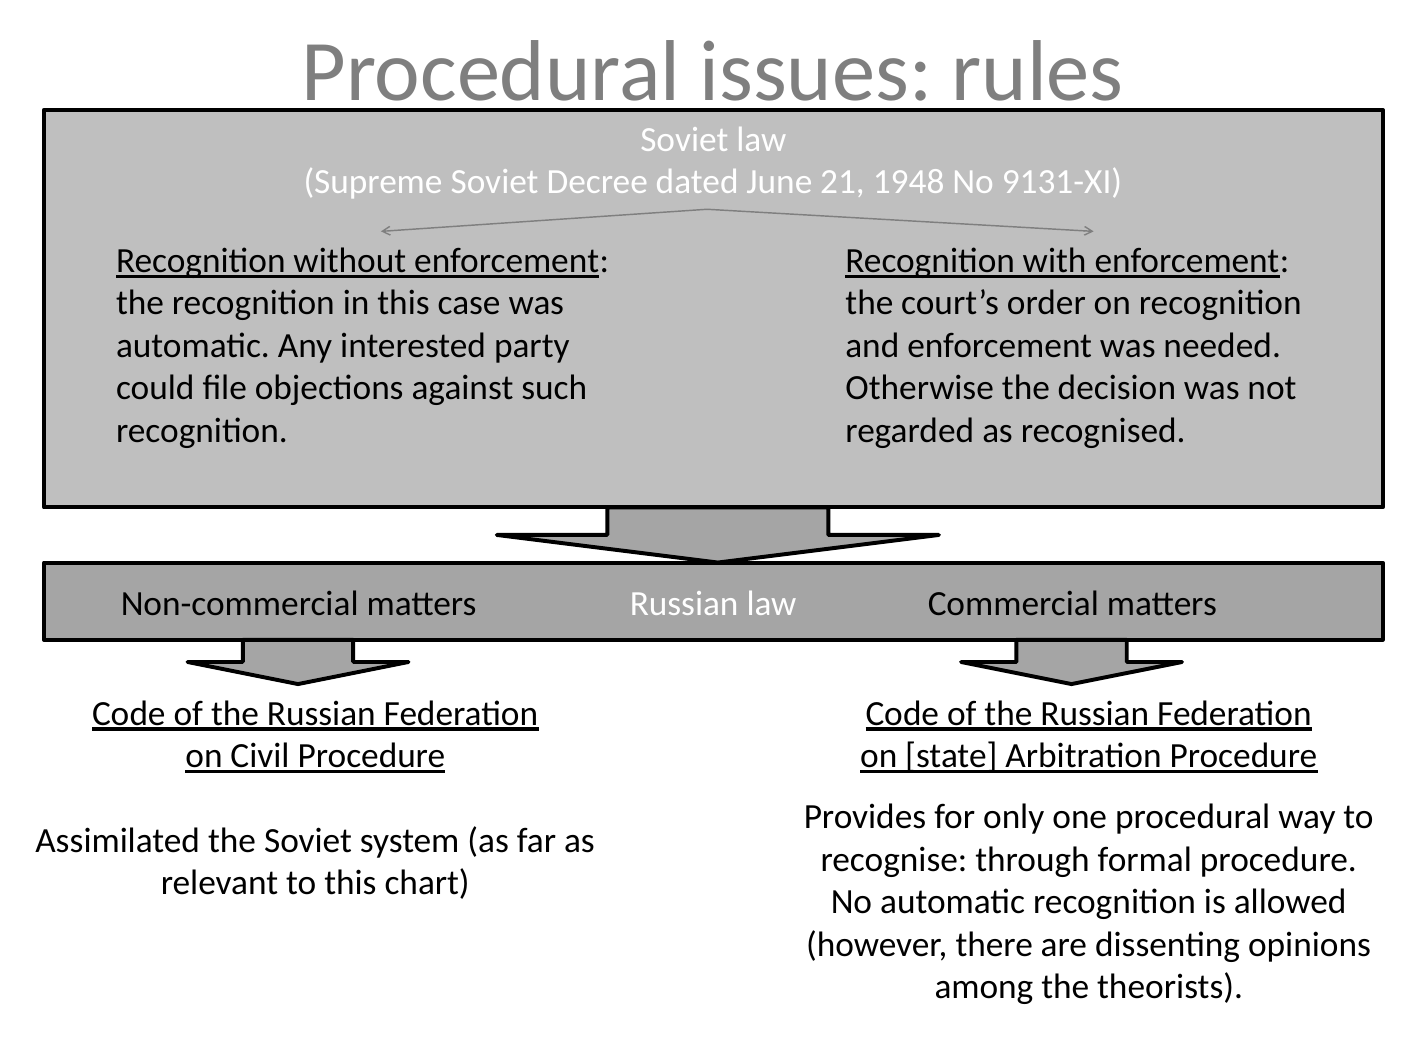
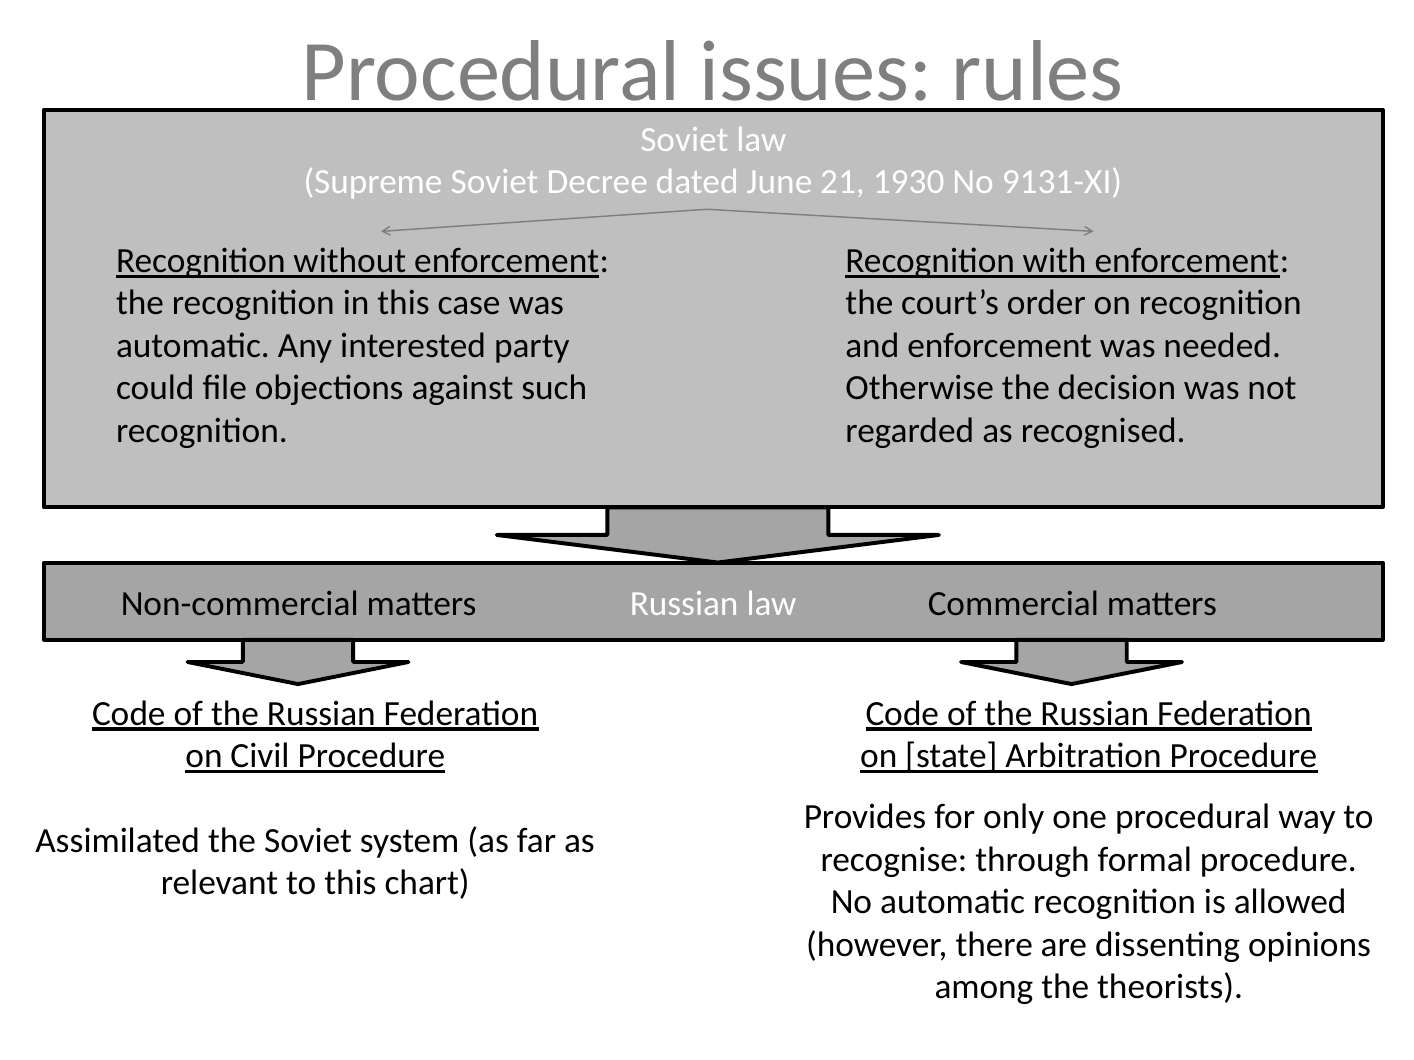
1948: 1948 -> 1930 (909, 182)
